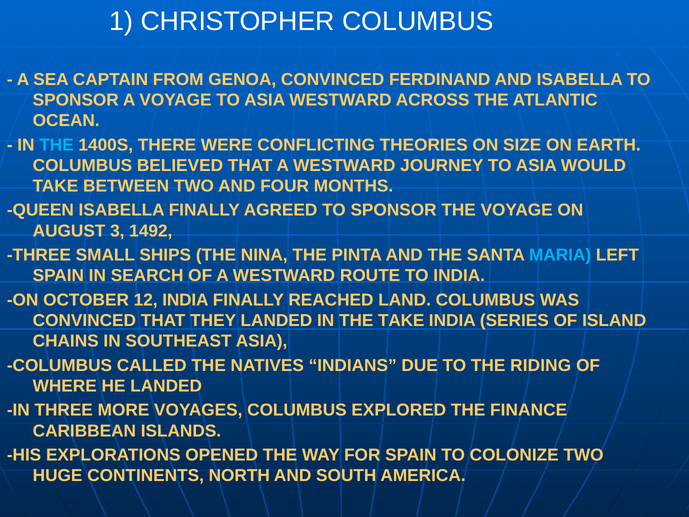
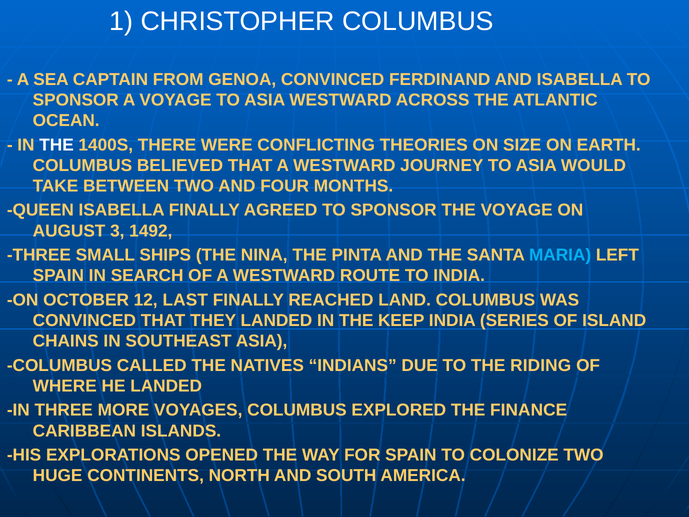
THE colour: light blue -> white (57, 145)
12 INDIA: INDIA -> LAST (185, 300)
THE TAKE: TAKE -> KEEP (401, 320)
